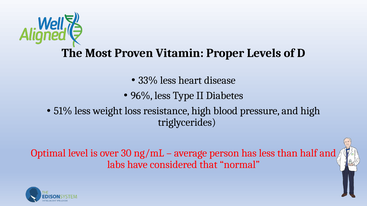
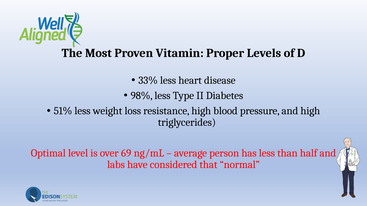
96%: 96% -> 98% (142, 96)
30: 30 -> 69 (126, 153)
